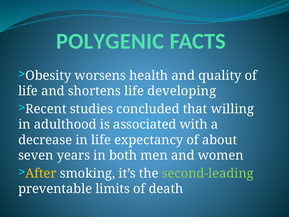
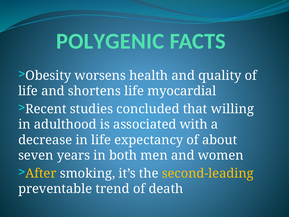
developing: developing -> myocardial (182, 91)
second-leading colour: light green -> yellow (208, 173)
limits: limits -> trend (113, 189)
